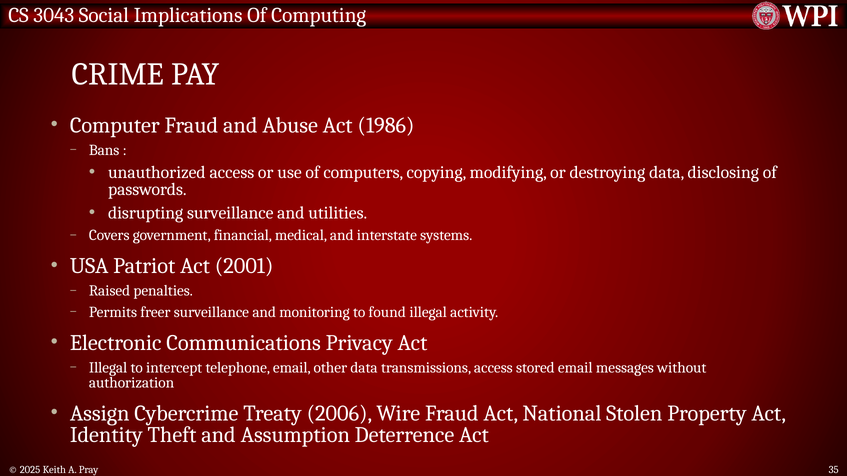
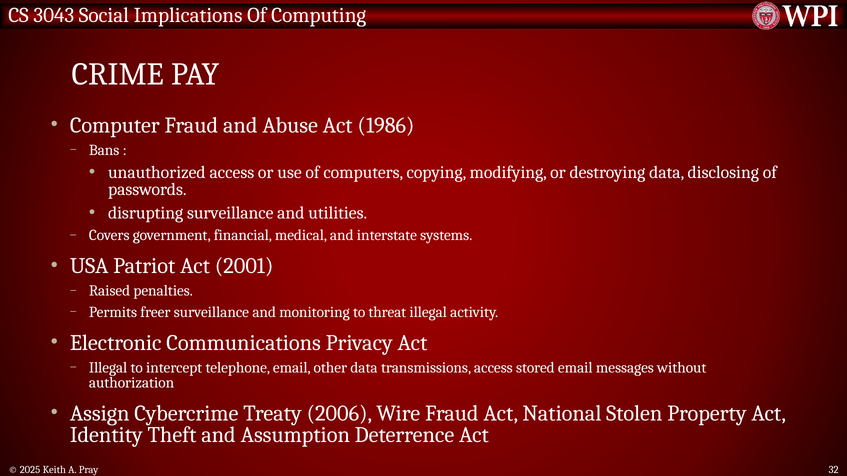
found: found -> threat (387, 312)
35: 35 -> 32 (834, 470)
